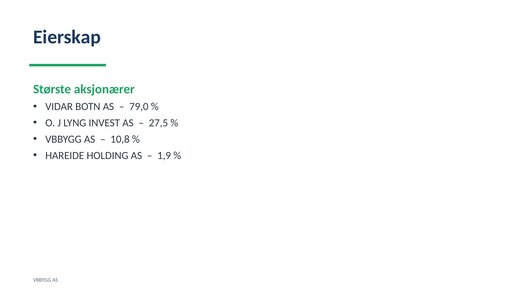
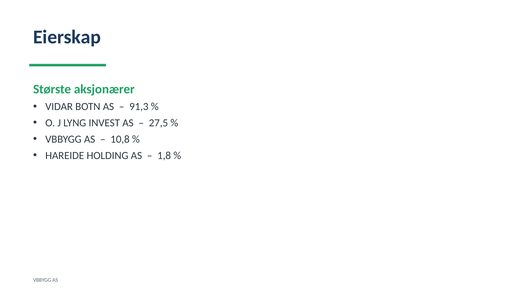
79,0: 79,0 -> 91,3 (139, 107)
1,9: 1,9 -> 1,8 (164, 156)
